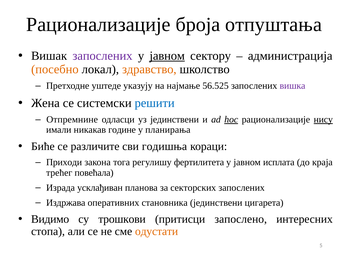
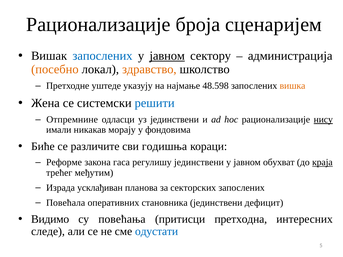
отпуштања: отпуштања -> сценаријем (274, 24)
запослених colour: purple -> blue (102, 56)
56.525: 56.525 -> 48.598 (216, 86)
вишка colour: purple -> orange (292, 86)
hoc underline: present -> none (231, 120)
године: године -> морају (122, 130)
планирања: планирања -> фондовима (168, 130)
Приходи: Приходи -> Реформе (64, 162)
тога: тога -> гаса (121, 162)
регулишу фертилитета: фертилитета -> јединствени (199, 162)
исплата: исплата -> обухват (279, 162)
краја underline: none -> present (322, 162)
повећала: повећала -> међутим (94, 173)
Издржава: Издржава -> Повећала (66, 203)
цигарета: цигарета -> дефицит (264, 203)
трошкови: трошкови -> повећања (122, 219)
запослено: запослено -> претходна (241, 219)
стопа: стопа -> следе (48, 232)
одустати colour: orange -> blue (157, 232)
